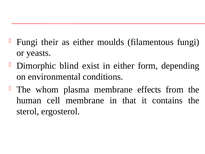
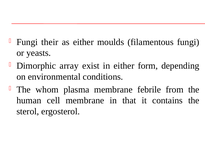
blind: blind -> array (69, 66)
effects: effects -> febrile (149, 89)
